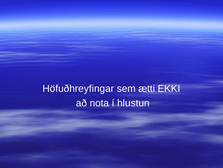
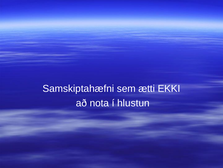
Höfuðhreyfingar: Höfuðhreyfingar -> Samskiptahæfni (78, 88)
